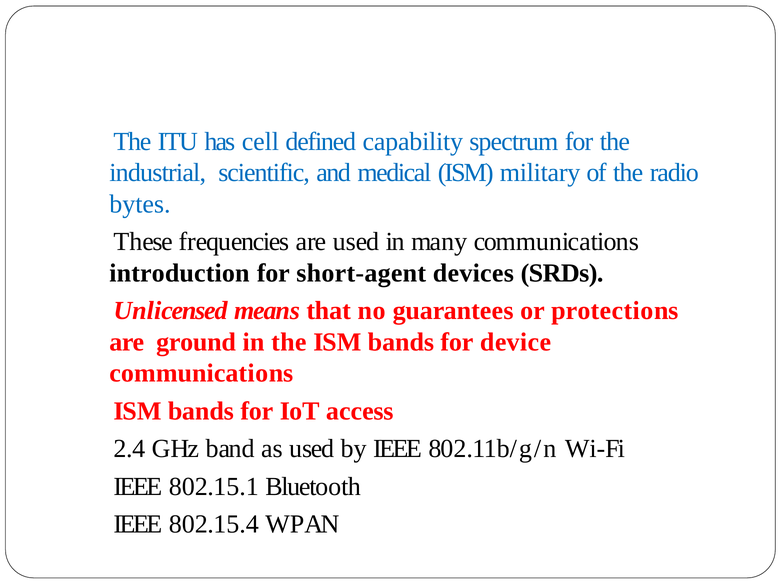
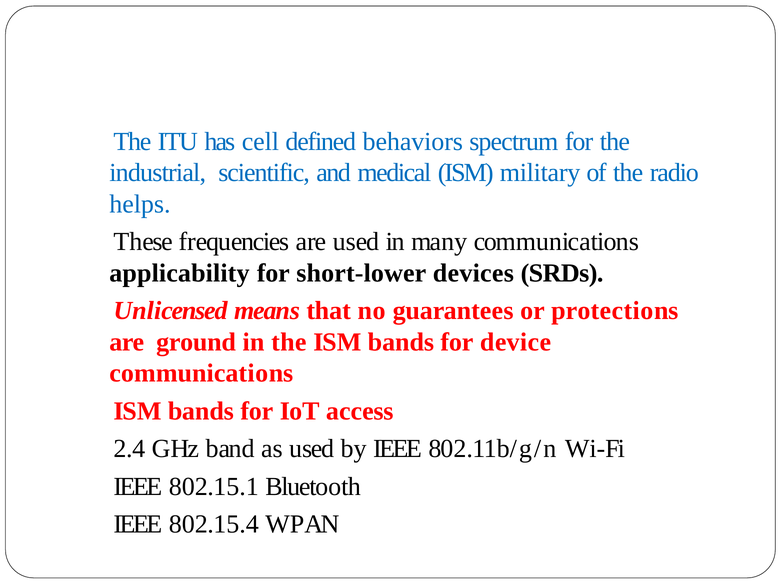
capability: capability -> behaviors (413, 141)
bytes: bytes -> helps (140, 204)
introduction: introduction -> applicability (179, 273)
short-agent: short-agent -> short-lower (361, 273)
